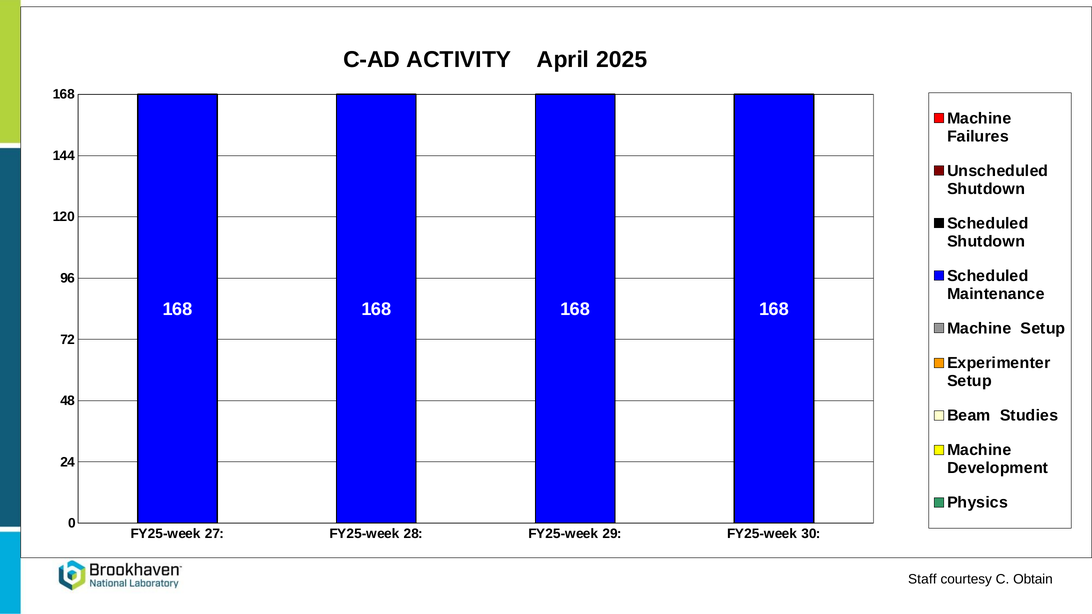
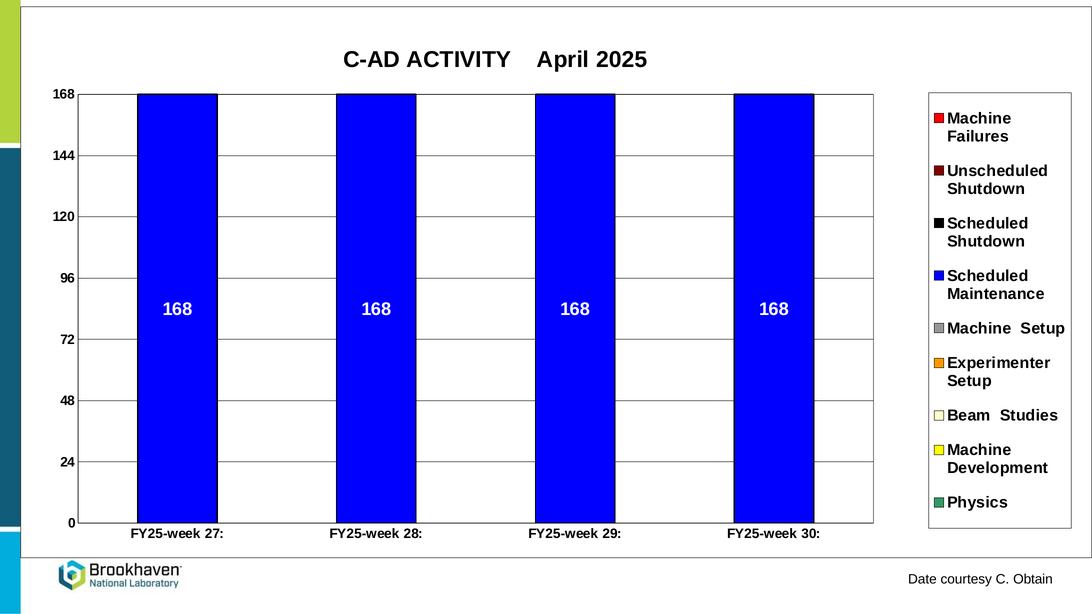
Staff: Staff -> Date (922, 579)
